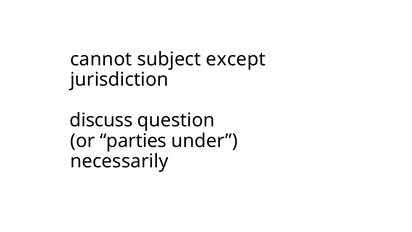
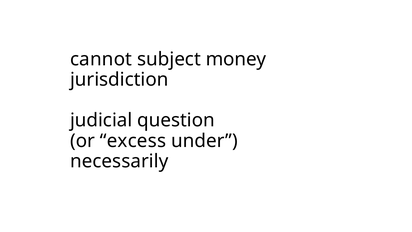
except: except -> money (236, 59)
discuss: discuss -> judicial (101, 120)
parties: parties -> excess (133, 141)
